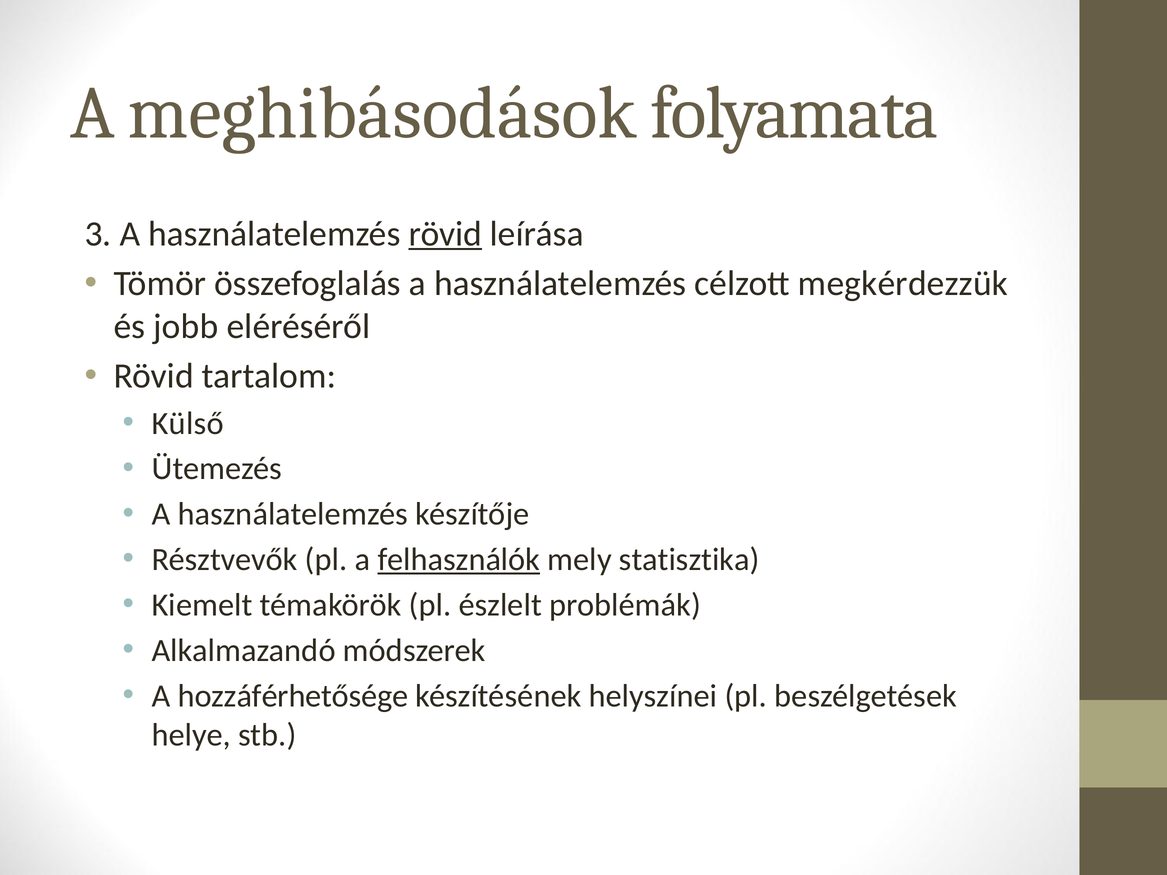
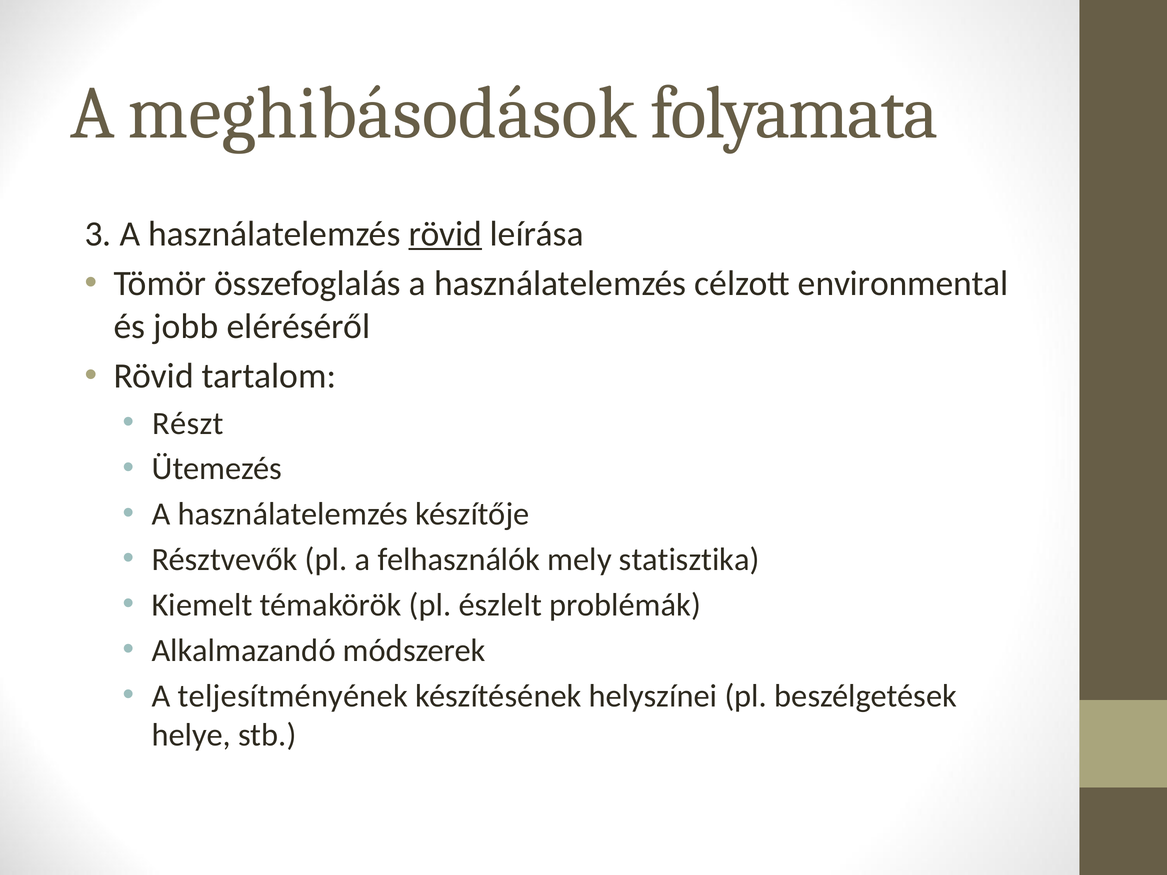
megkérdezzük: megkérdezzük -> environmental (903, 284)
Külső: Külső -> Részt (188, 423)
felhasználók underline: present -> none (459, 560)
hozzáférhetősége: hozzáférhetősége -> teljesítményének (293, 696)
